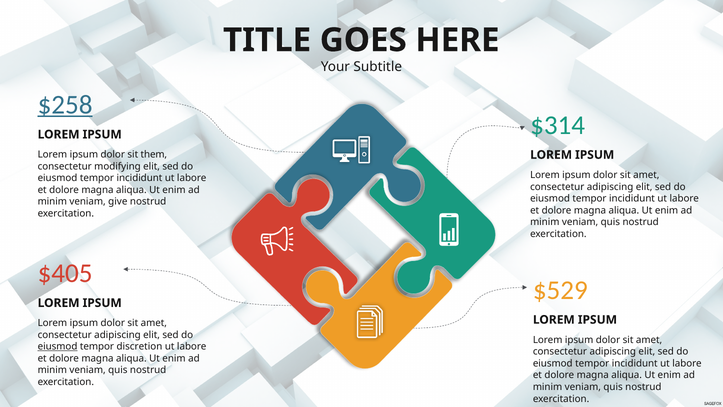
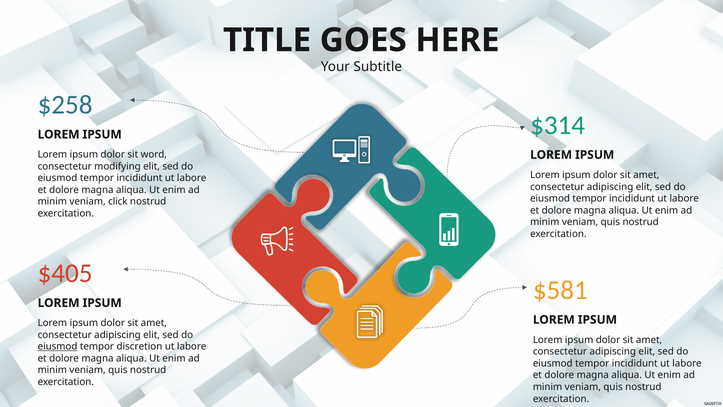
$258 underline: present -> none (65, 105)
them: them -> word (154, 154)
give: give -> click (118, 202)
$529: $529 -> $581 (560, 290)
